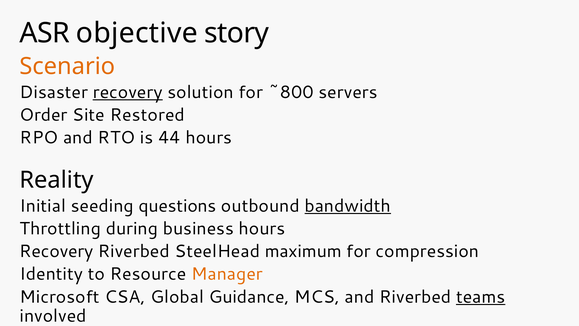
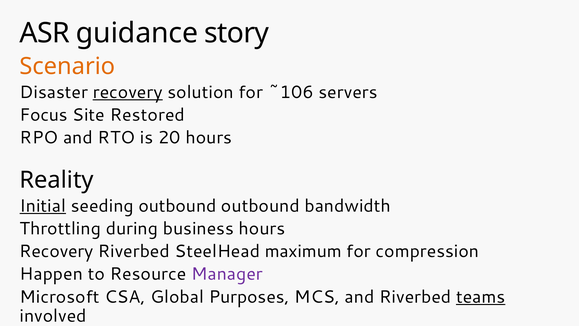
objective: objective -> guidance (137, 33)
~800: ~800 -> ~106 (291, 92)
Order: Order -> Focus (44, 115)
44: 44 -> 20 (169, 138)
Initial underline: none -> present (43, 206)
seeding questions: questions -> outbound (177, 206)
bandwidth underline: present -> none (348, 206)
Identity: Identity -> Happen (51, 274)
Manager colour: orange -> purple (227, 274)
Guidance: Guidance -> Purposes (249, 296)
